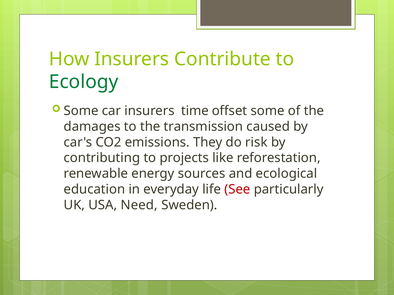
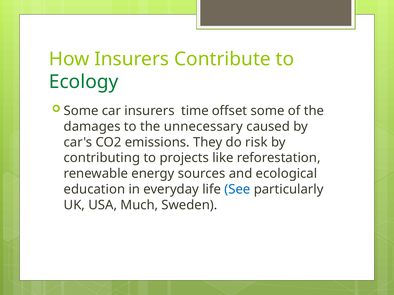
transmission: transmission -> unnecessary (203, 127)
See colour: red -> blue (237, 190)
Need: Need -> Much (139, 205)
